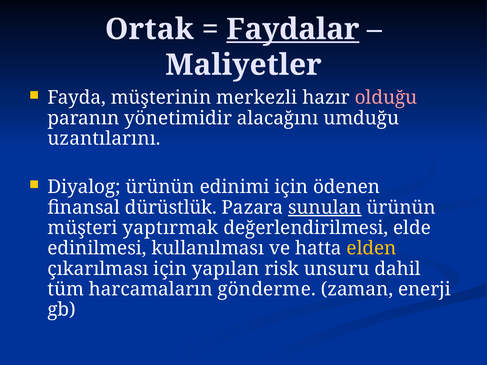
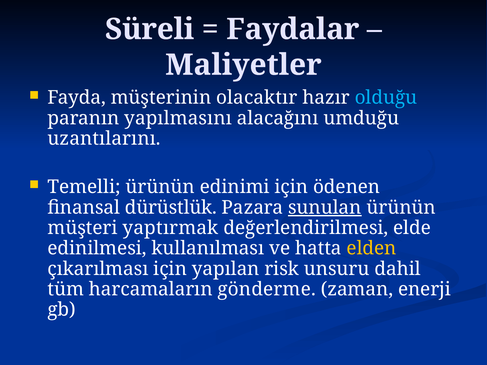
Ortak: Ortak -> Süreli (150, 29)
Faydalar underline: present -> none (293, 29)
merkezli: merkezli -> olacaktır (257, 98)
olduğu colour: pink -> light blue (386, 98)
yönetimidir: yönetimidir -> yapılmasını (178, 118)
Diyalog: Diyalog -> Temelli (84, 187)
